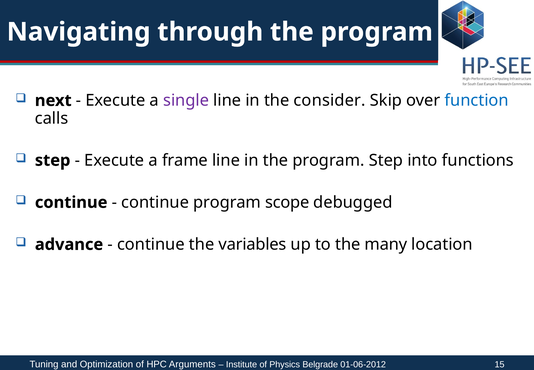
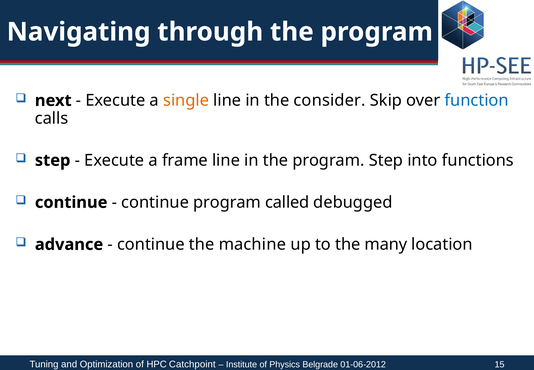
single colour: purple -> orange (186, 100)
scope: scope -> called (287, 202)
variables: variables -> machine (252, 244)
Arguments: Arguments -> Catchpoint (192, 364)
